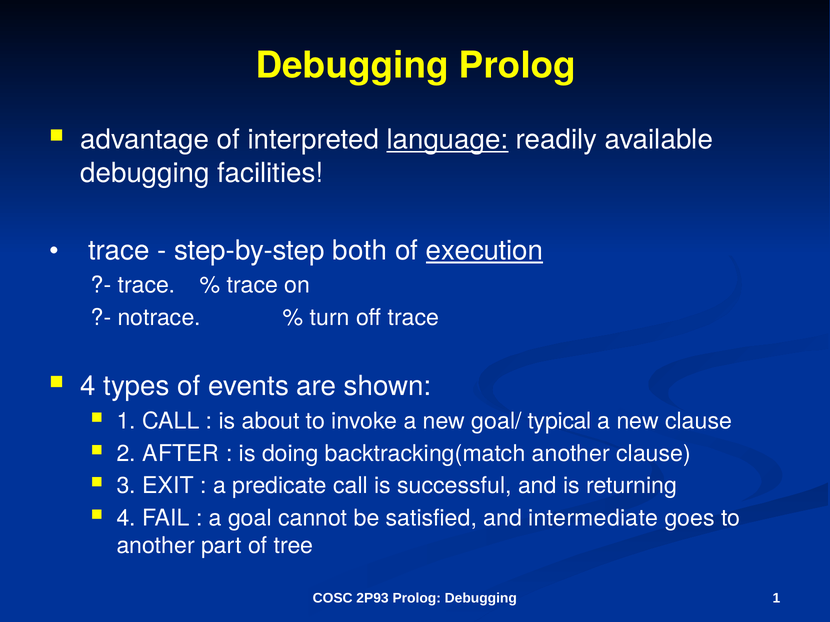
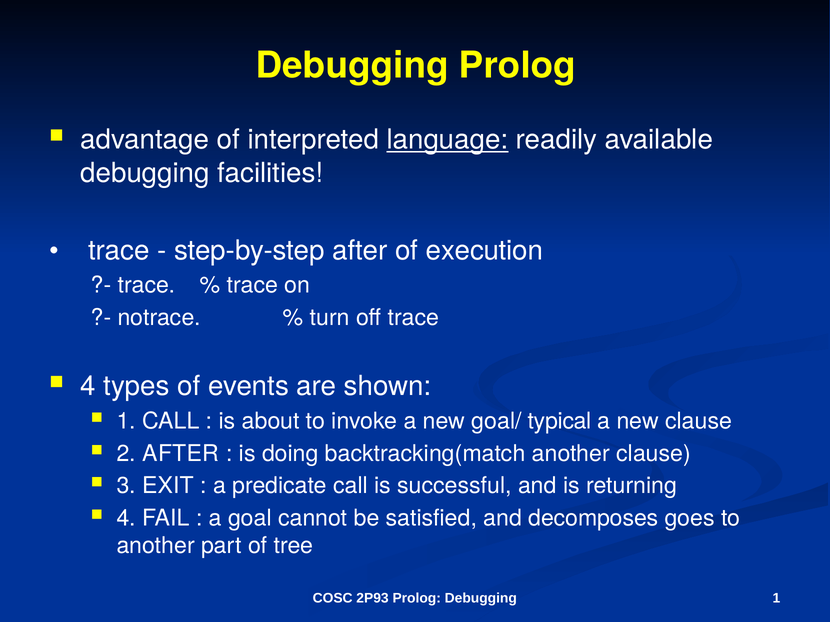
step-by-step both: both -> after (360, 251)
execution underline: present -> none (484, 251)
intermediate: intermediate -> decomposes (593, 518)
